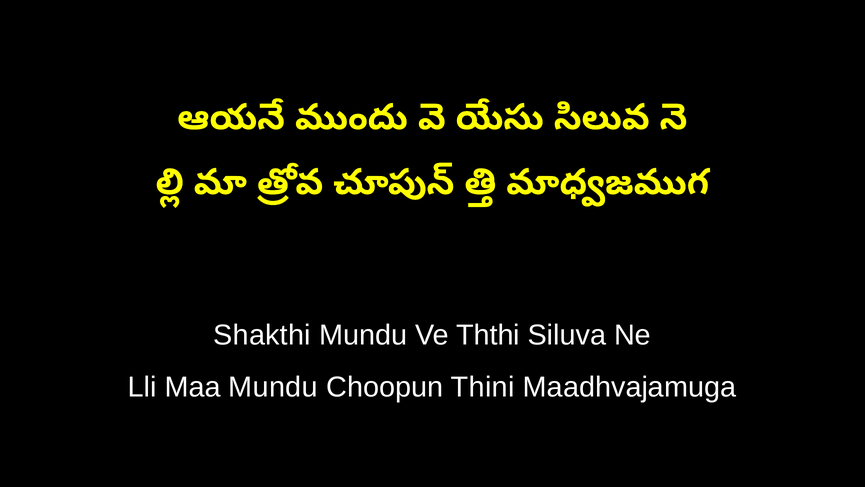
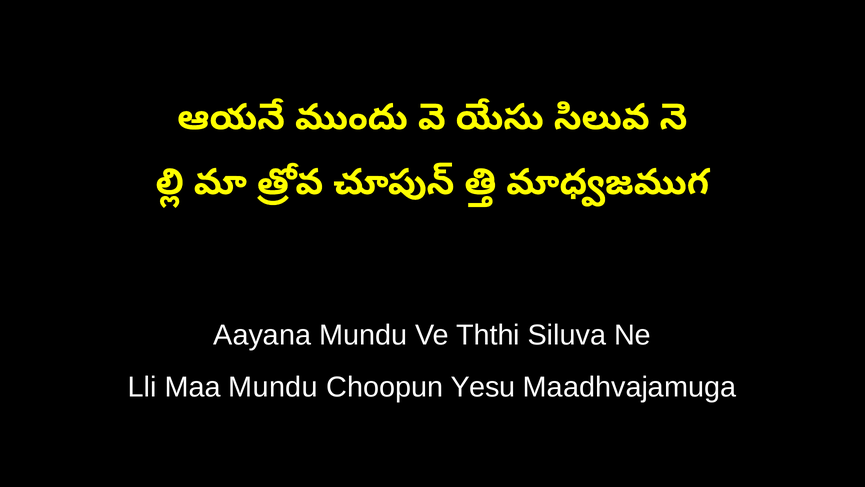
Shakthi: Shakthi -> Aayana (262, 335)
Thini: Thini -> Yesu (483, 387)
